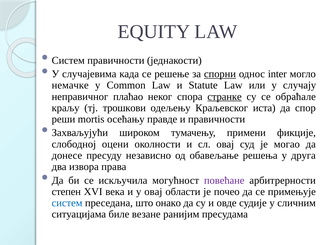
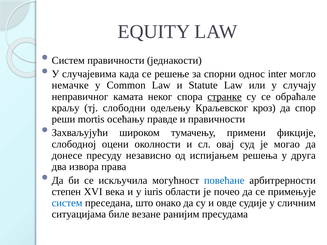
спорни underline: present -> none (220, 74)
плаћао: плаћао -> камата (128, 97)
трошкови: трошкови -> слободни (124, 108)
иста: иста -> кроз (264, 108)
обавељање: обавељање -> испијањем (214, 155)
повећане colour: purple -> blue (224, 180)
у овај: овај -> iuris (153, 192)
